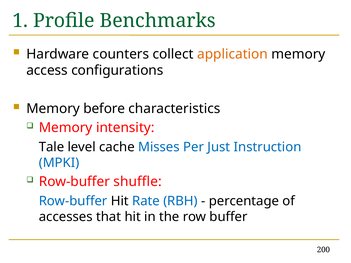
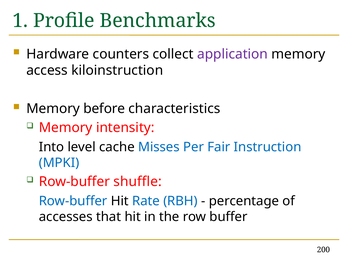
application colour: orange -> purple (233, 54)
configurations: configurations -> kiloinstruction (117, 70)
Tale: Tale -> Into (52, 147)
Just: Just -> Fair (219, 147)
